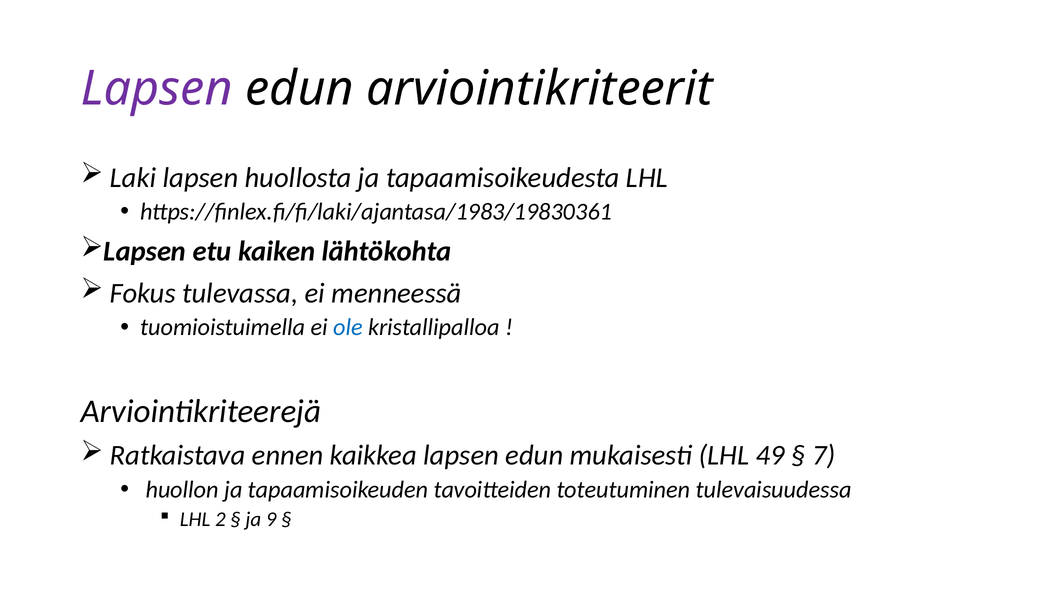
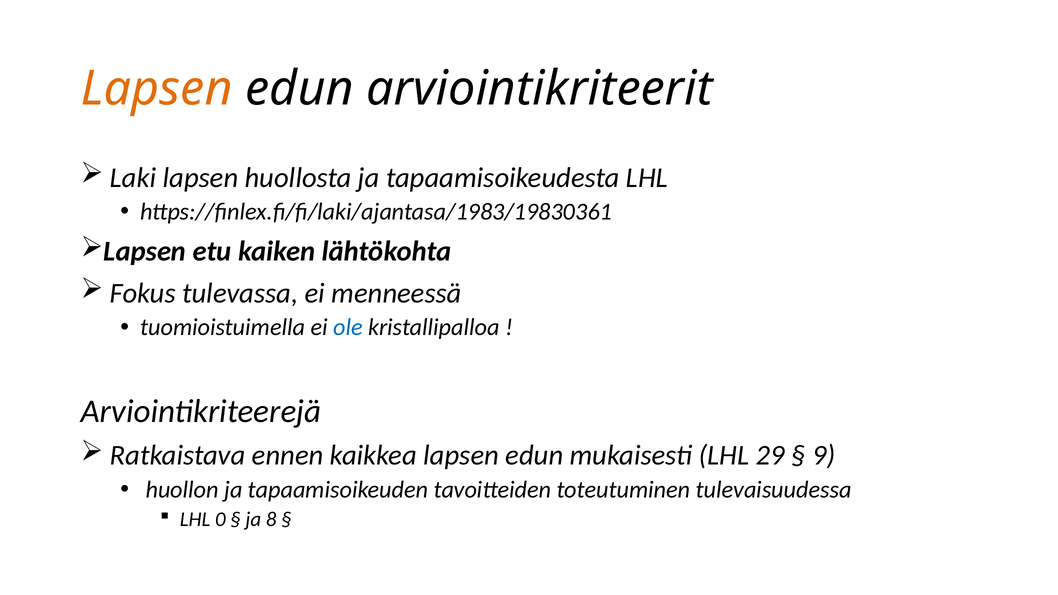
Lapsen colour: purple -> orange (157, 89)
49: 49 -> 29 (770, 456)
7: 7 -> 9 (824, 456)
2: 2 -> 0 (220, 520)
9: 9 -> 8 (271, 520)
